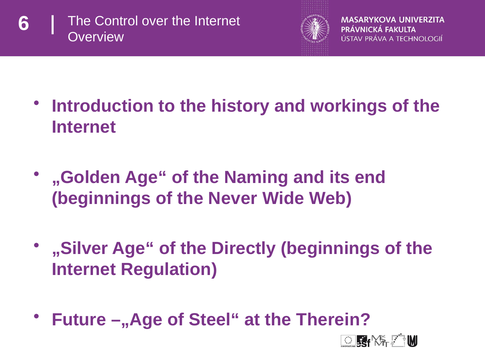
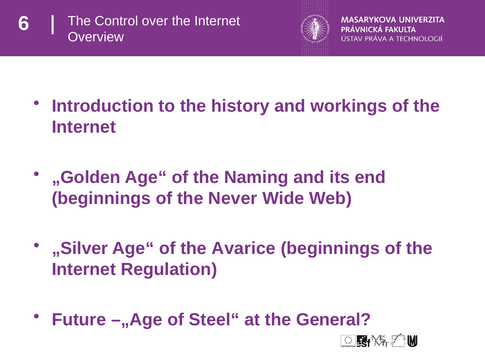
Directly: Directly -> Avarice (244, 248)
Therein: Therein -> General (334, 319)
